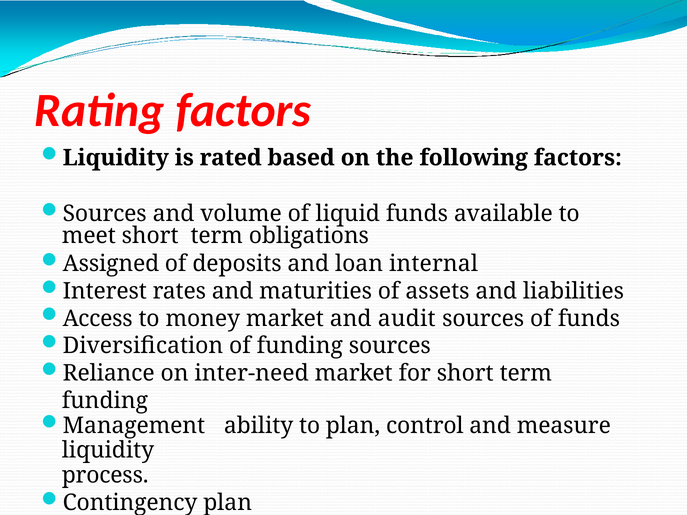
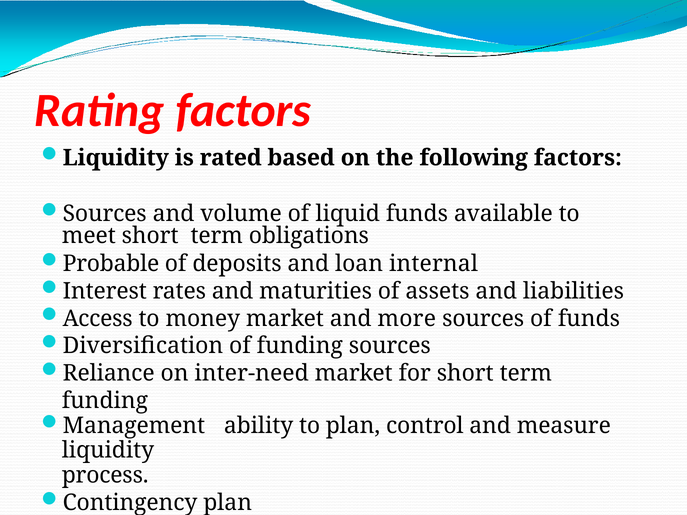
Assigned: Assigned -> Probable (111, 264)
audit: audit -> more (407, 319)
